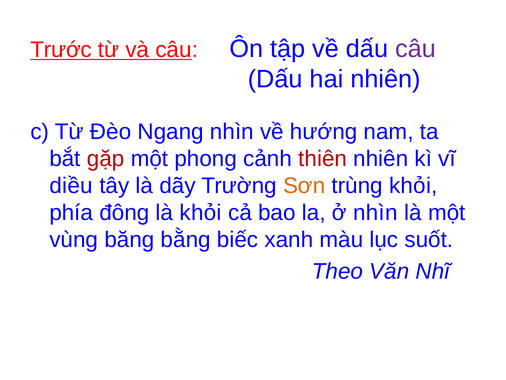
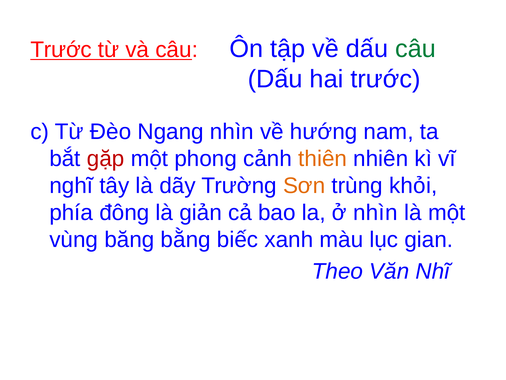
câu colour: purple -> green (416, 49)
hai nhiên: nhiên -> trước (385, 79)
thiên colour: red -> orange (323, 158)
diều: diều -> nghĩ (71, 185)
là khỏi: khỏi -> giản (201, 212)
suốt: suốt -> gian (429, 239)
